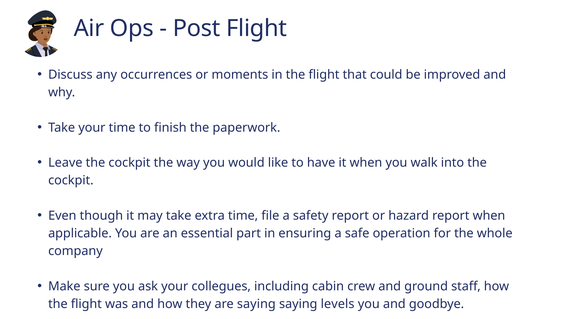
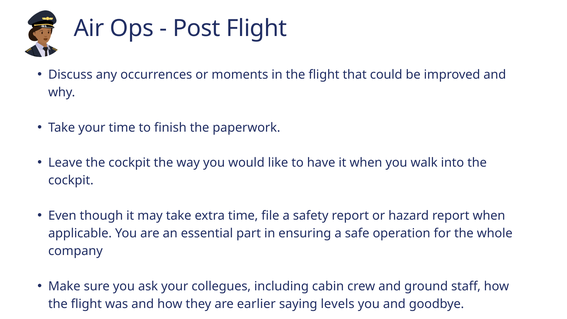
are saying: saying -> earlier (256, 304)
